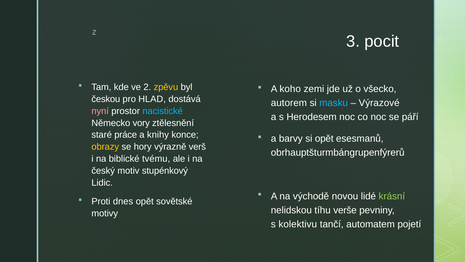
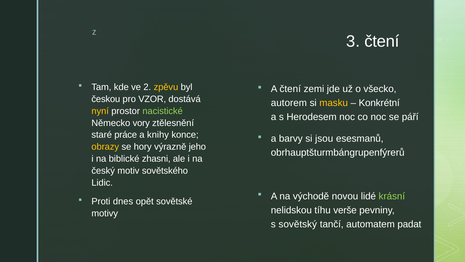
3 pocit: pocit -> čtení (382, 41)
A koho: koho -> čtení (290, 89)
HLAD: HLAD -> VZOR (152, 99)
masku colour: light blue -> yellow (334, 103)
Výrazové: Výrazové -> Konkrétní (379, 103)
nyní colour: pink -> yellow (100, 111)
nacistické colour: light blue -> light green (163, 111)
si opět: opět -> jsou (324, 138)
verš: verš -> jeho (197, 147)
tvému: tvému -> zhasni (156, 159)
stupénkový: stupénkový -> sovětského (165, 170)
kolektivu: kolektivu -> sovětský (298, 224)
pojetí: pojetí -> padat (409, 224)
